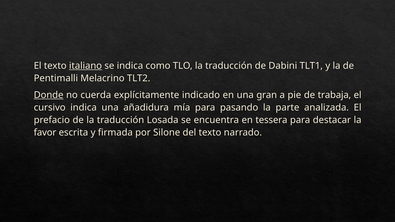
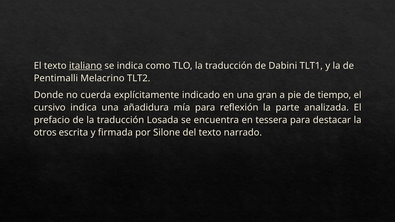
Donde underline: present -> none (49, 95)
trabaja: trabaja -> tiempo (334, 95)
pasando: pasando -> reflexión (239, 108)
favor: favor -> otros (45, 133)
